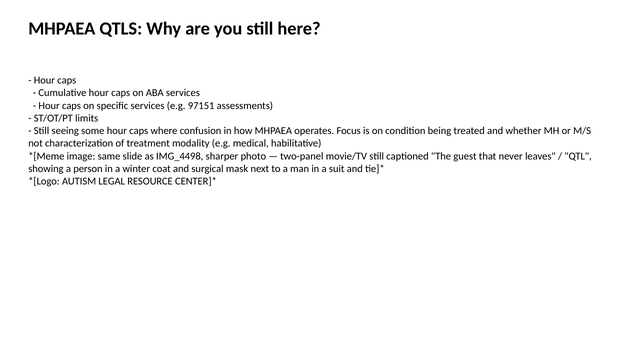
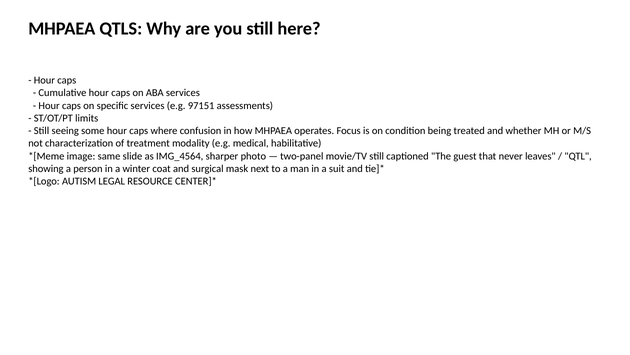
IMG_4498: IMG_4498 -> IMG_4564 (180, 156)
